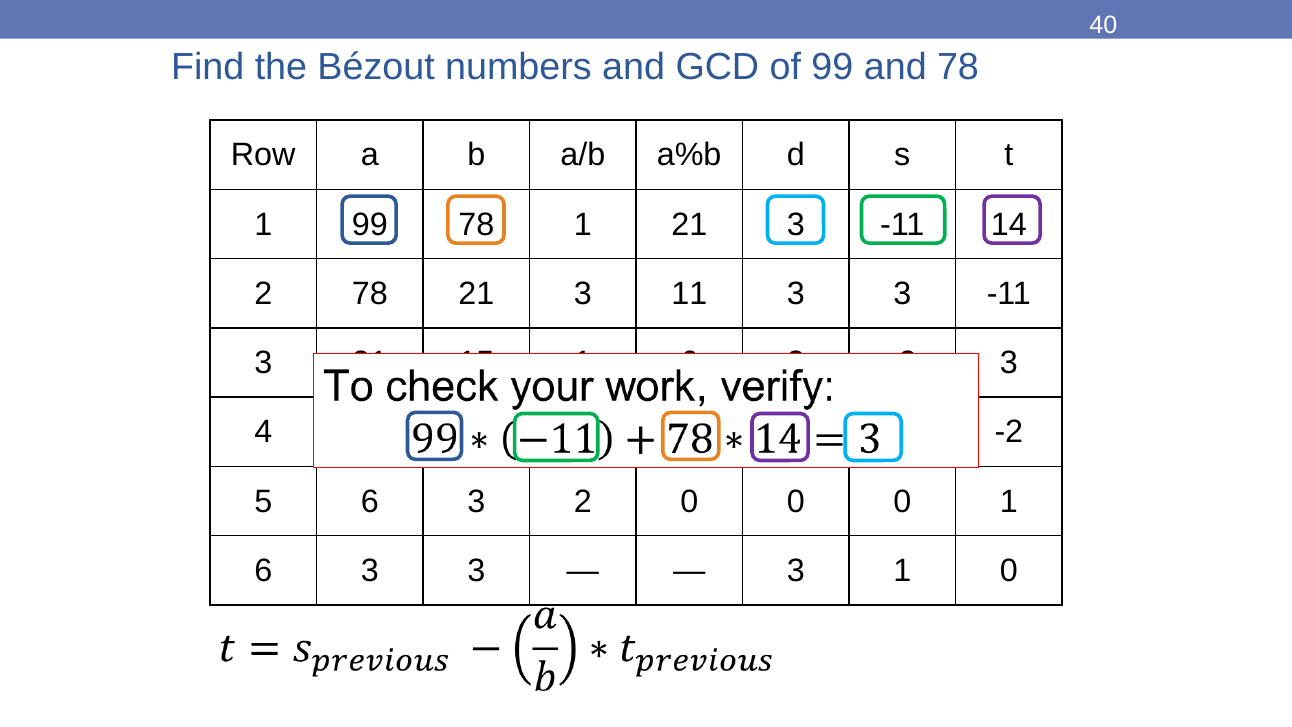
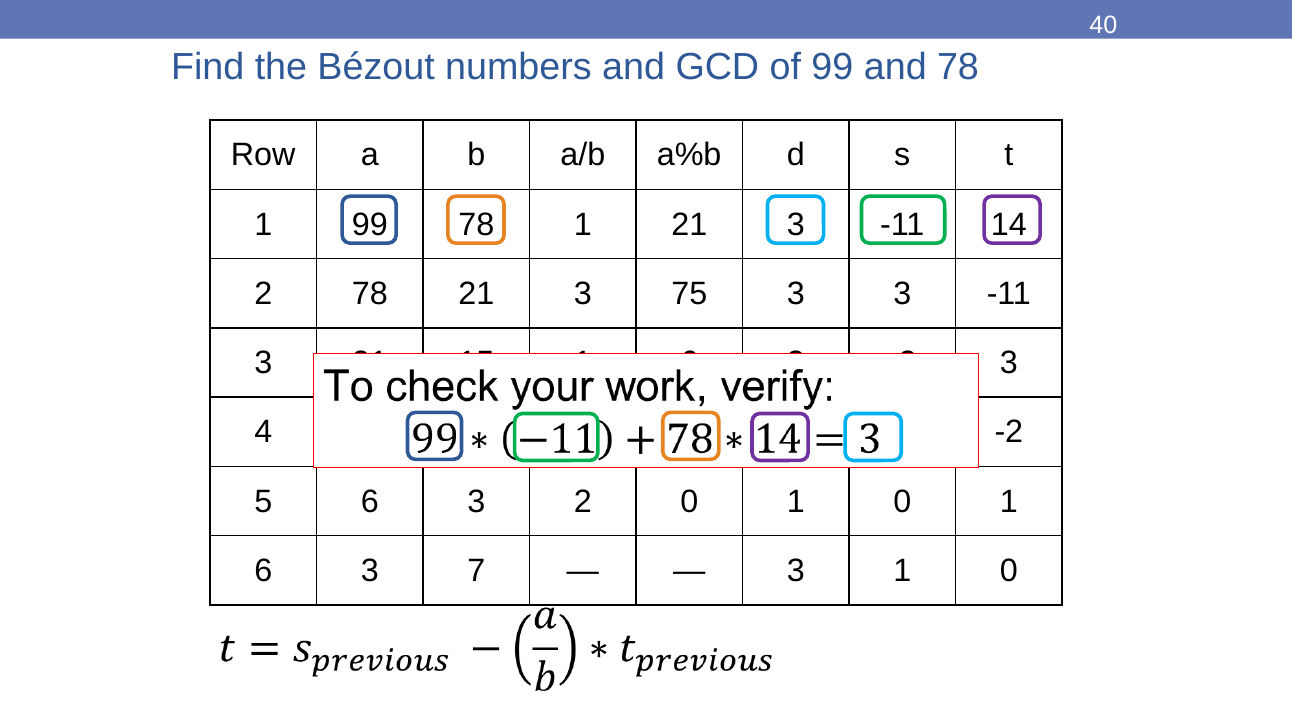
11: 11 -> 75 (689, 294)
2 0 0: 0 -> 1 (796, 501)
6 3 3: 3 -> 7 (476, 571)
